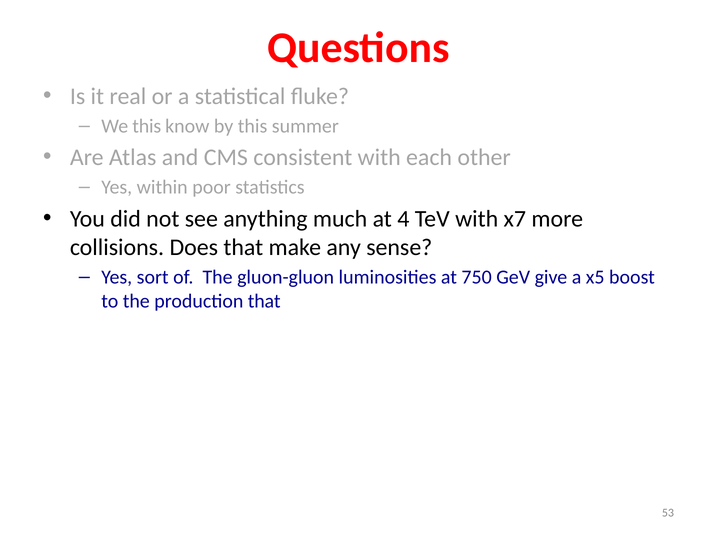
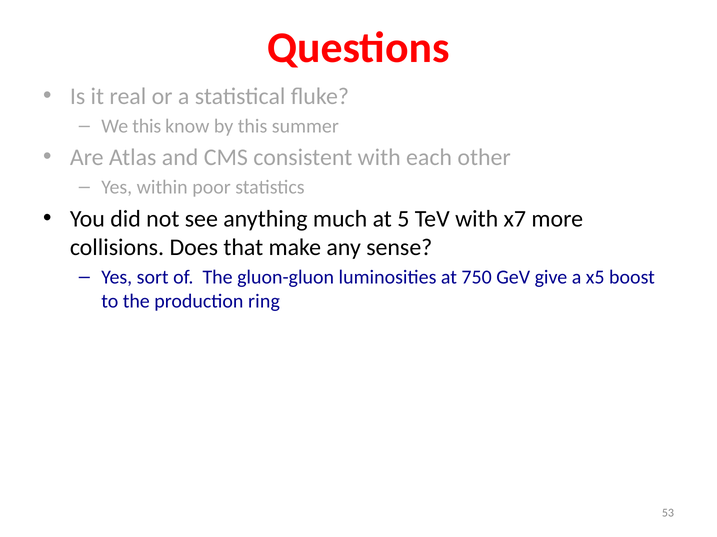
4: 4 -> 5 (403, 219)
production that: that -> ring (264, 302)
